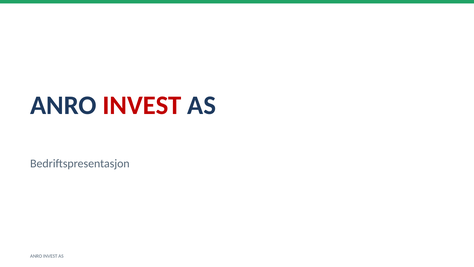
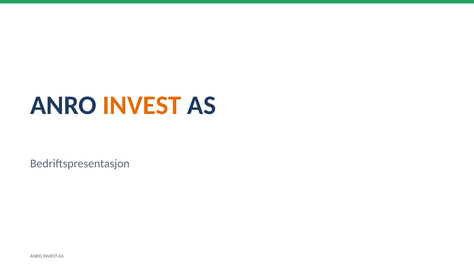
INVEST colour: red -> orange (142, 105)
